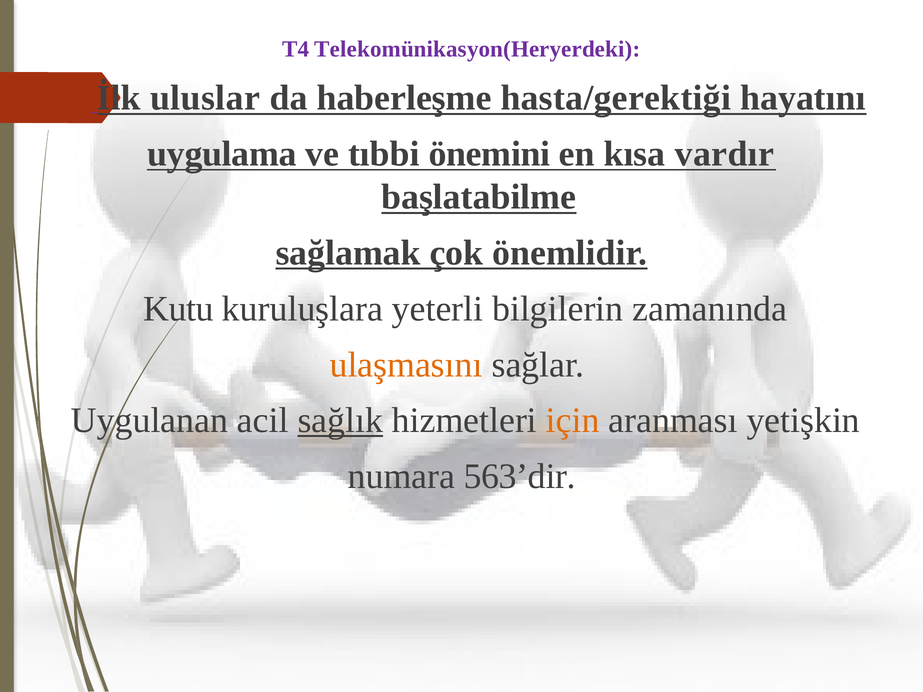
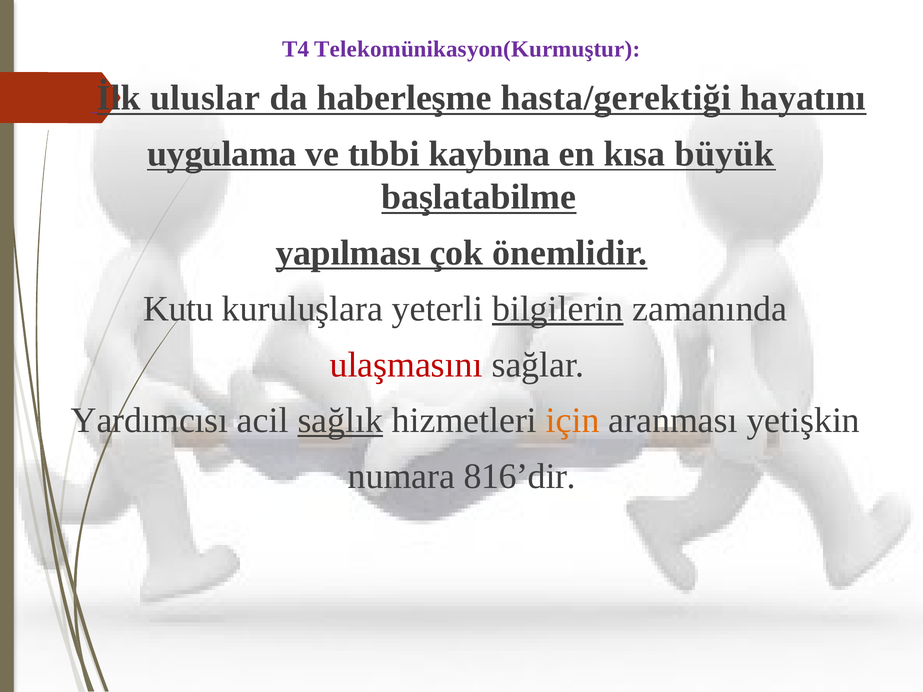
Telekomünikasyon(Heryerdeki: Telekomünikasyon(Heryerdeki -> Telekomünikasyon(Kurmuştur (477, 49)
önemini: önemini -> kaybına (489, 154)
vardır: vardır -> büyük (724, 154)
sağlamak: sağlamak -> yapılması (348, 253)
bilgilerin underline: none -> present (558, 309)
ulaşmasını colour: orange -> red (406, 365)
Uygulanan: Uygulanan -> Yardımcısı (150, 421)
563’dir: 563’dir -> 816’dir (520, 477)
